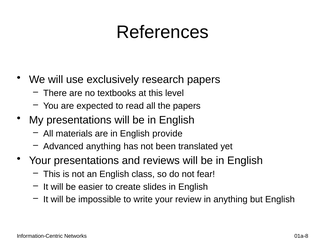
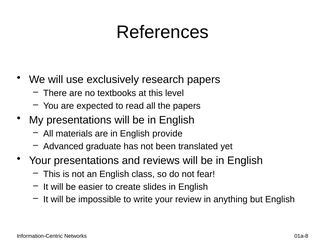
Advanced anything: anything -> graduate (104, 146)
